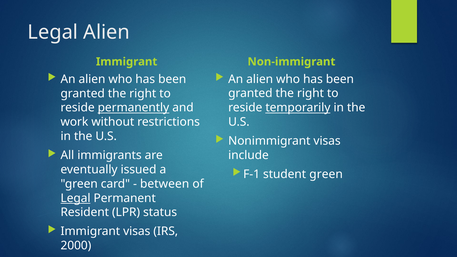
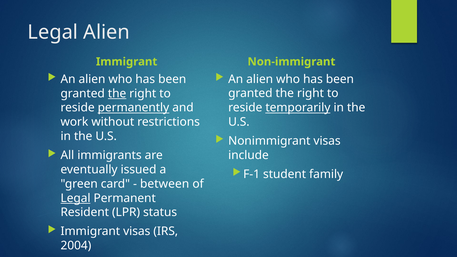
the underline: none -> present (117, 93)
student green: green -> family (326, 174)
2000: 2000 -> 2004 (76, 246)
